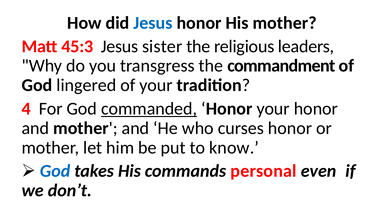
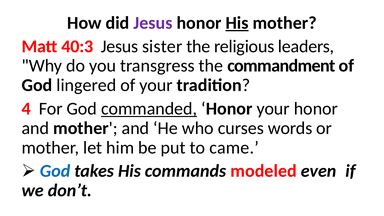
Jesus colour: blue -> purple (153, 23)
His underline: none -> present (237, 23)
45:3: 45:3 -> 40:3 (77, 46)
curses honor: honor -> words (290, 128)
know: know -> came (234, 148)
personal: personal -> modeled (264, 171)
